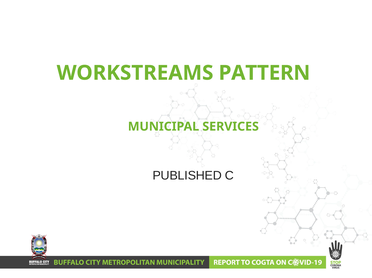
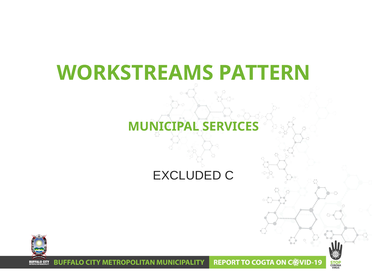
PUBLISHED: PUBLISHED -> EXCLUDED (187, 176)
